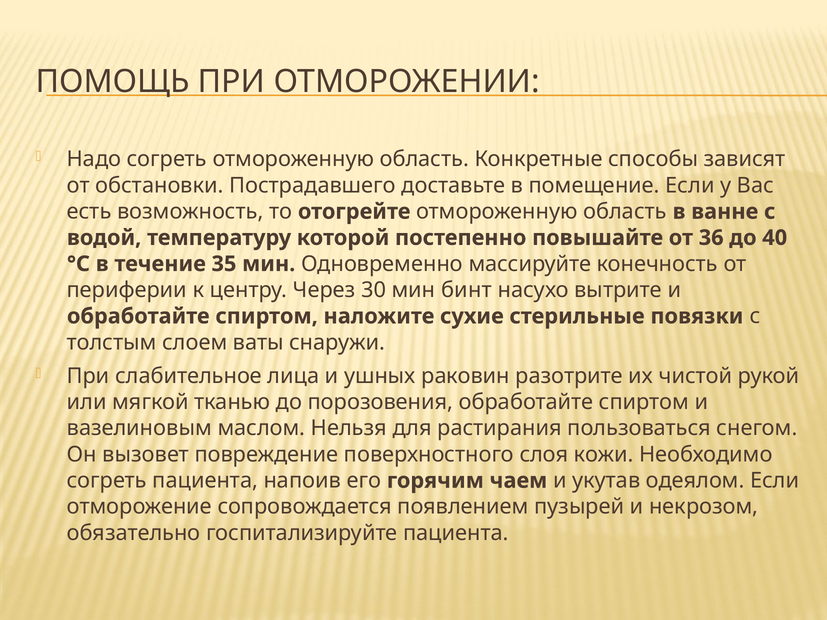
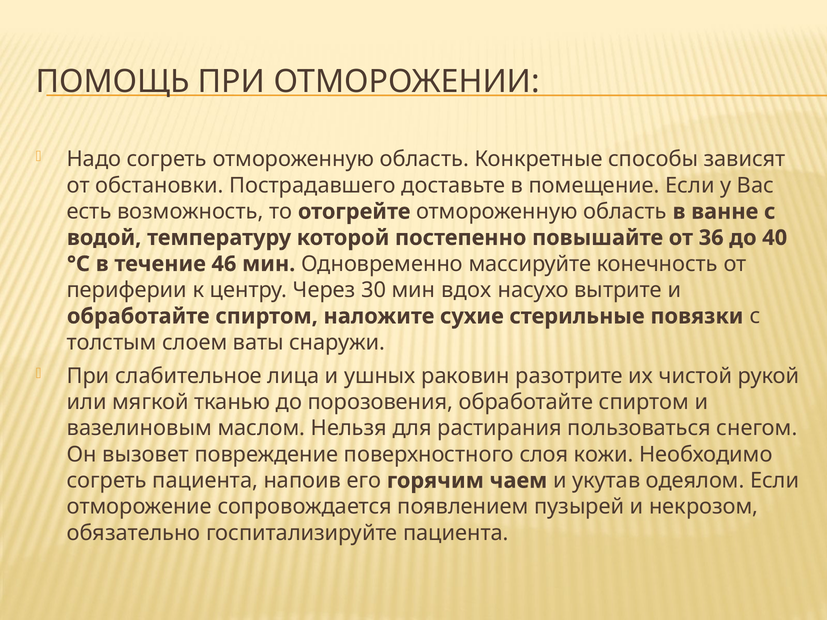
35: 35 -> 46 (224, 264)
бинт: бинт -> вдох (466, 290)
